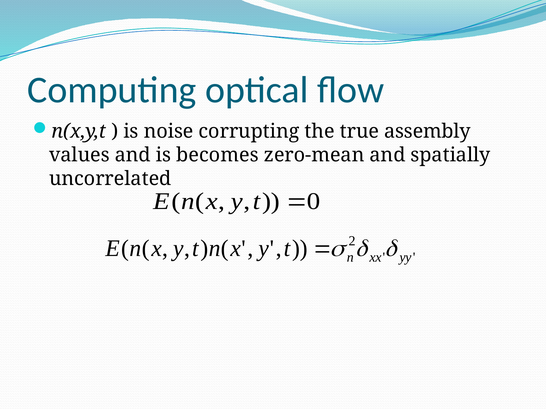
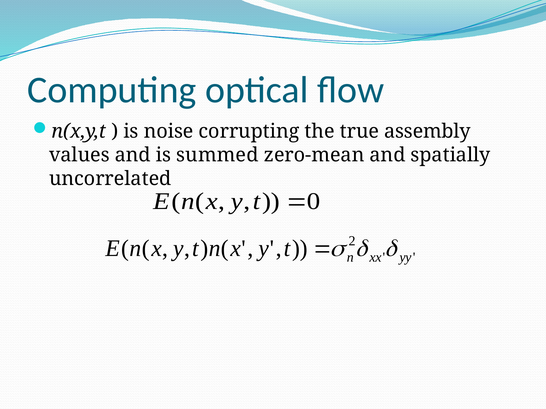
becomes: becomes -> summed (217, 155)
